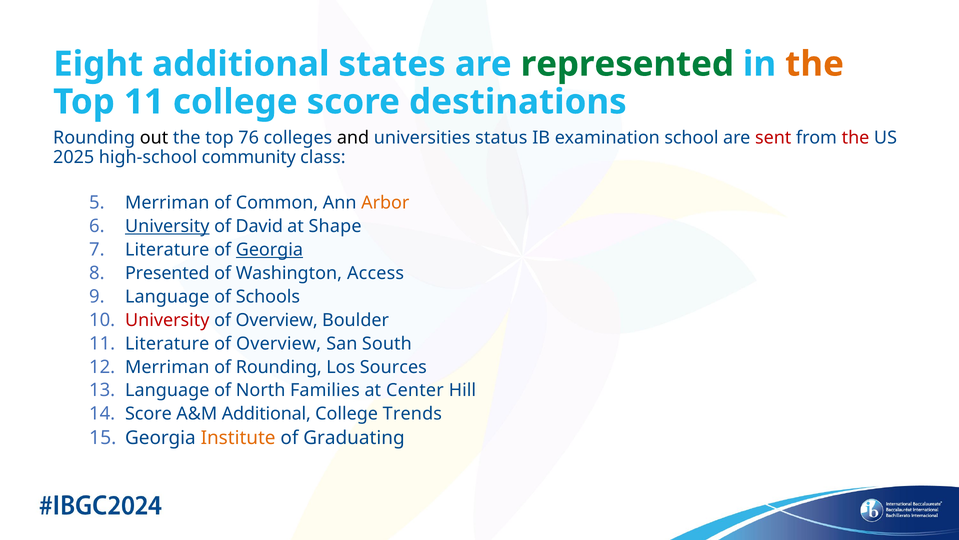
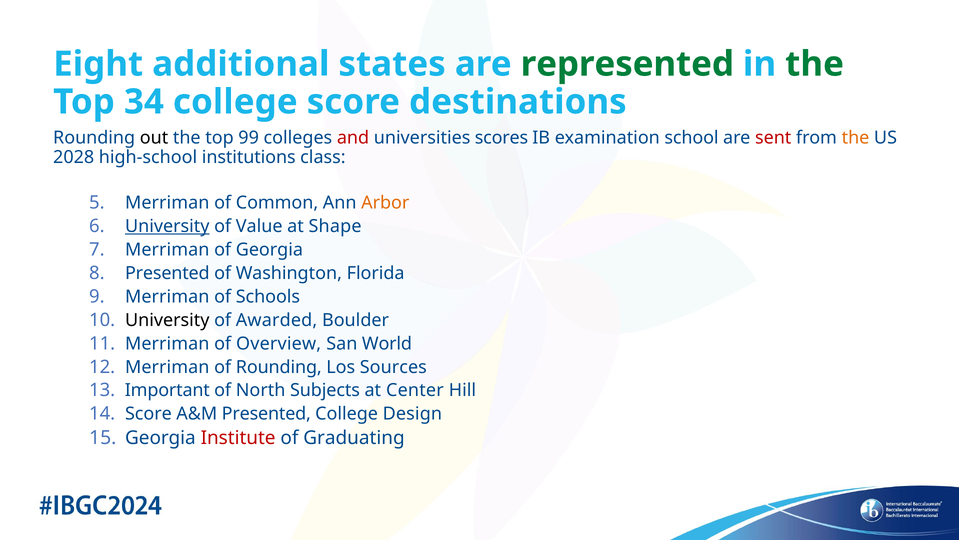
the colour: orange -> green (815, 64)
Top 11: 11 -> 34 (144, 102)
76: 76 -> 99 (249, 138)
and colour: black -> red (353, 138)
status: status -> scores (501, 138)
the colour: red -> orange (856, 138)
2025: 2025 -> 2028 (74, 157)
community: community -> institutions (249, 157)
David: David -> Value (259, 226)
Literature: Literature -> Merriman (167, 250)
Georgia underline: present -> none (269, 250)
Access: Access -> Florida (376, 273)
Language: Language -> Merriman (167, 296)
University colour: red -> black (167, 320)
Overview: Overview -> Awarded (277, 320)
Literature: Literature -> Merriman (167, 343)
South: South -> World (387, 343)
Language: Language -> Important (167, 390)
Families: Families -> Subjects (325, 390)
A&M Additional: Additional -> Presented (266, 414)
Trends: Trends -> Design (412, 414)
Institute colour: orange -> red (238, 437)
